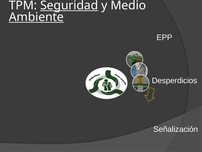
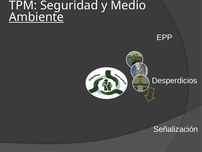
Seguridad underline: present -> none (69, 5)
